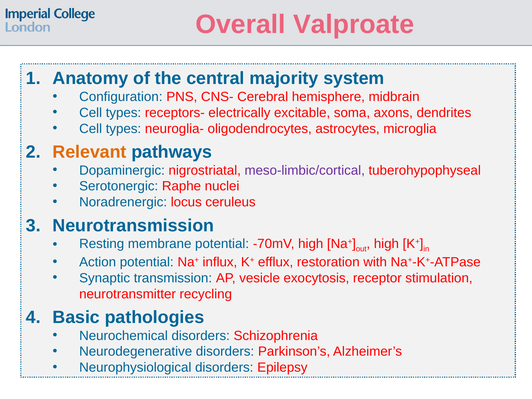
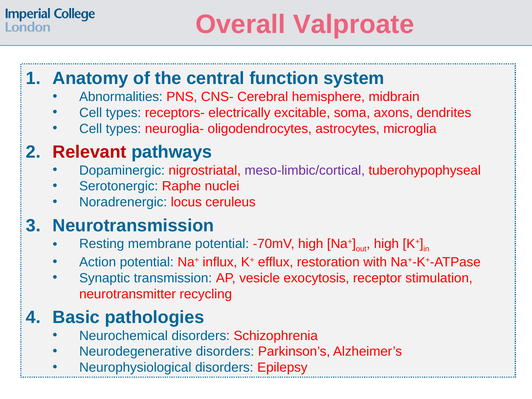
majority: majority -> function (284, 78)
Configuration: Configuration -> Abnormalities (121, 97)
Relevant colour: orange -> red (90, 152)
